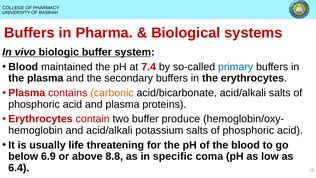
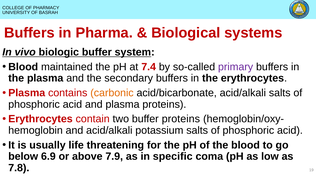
primary colour: blue -> purple (236, 67)
buffer produce: produce -> proteins (181, 119)
8.8: 8.8 -> 7.9 (114, 156)
6.4: 6.4 -> 7.8 (19, 168)
